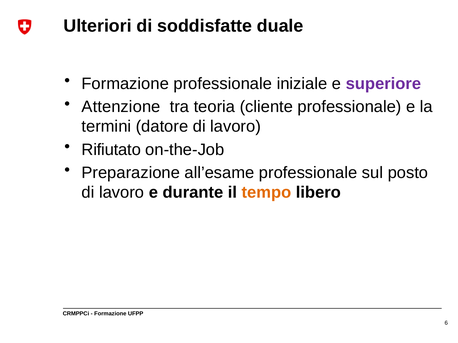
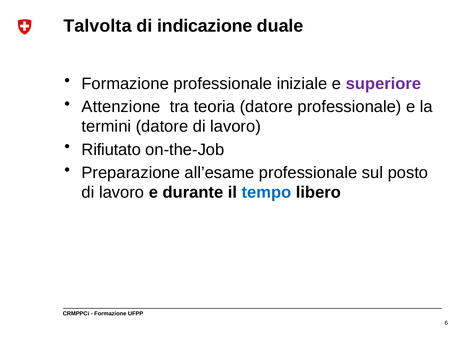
Ulteriori: Ulteriori -> Talvolta (98, 26)
soddisfatte: soddisfatte -> indicazione (205, 26)
teoria cliente: cliente -> datore (266, 107)
tempo colour: orange -> blue (266, 193)
